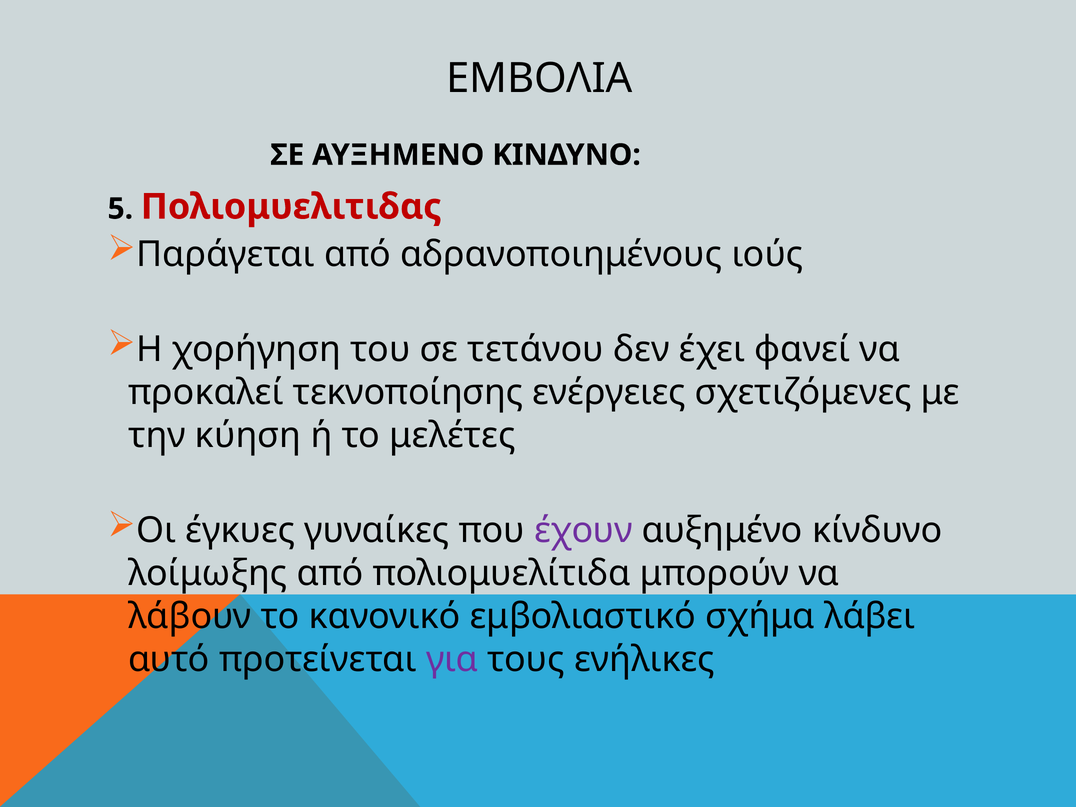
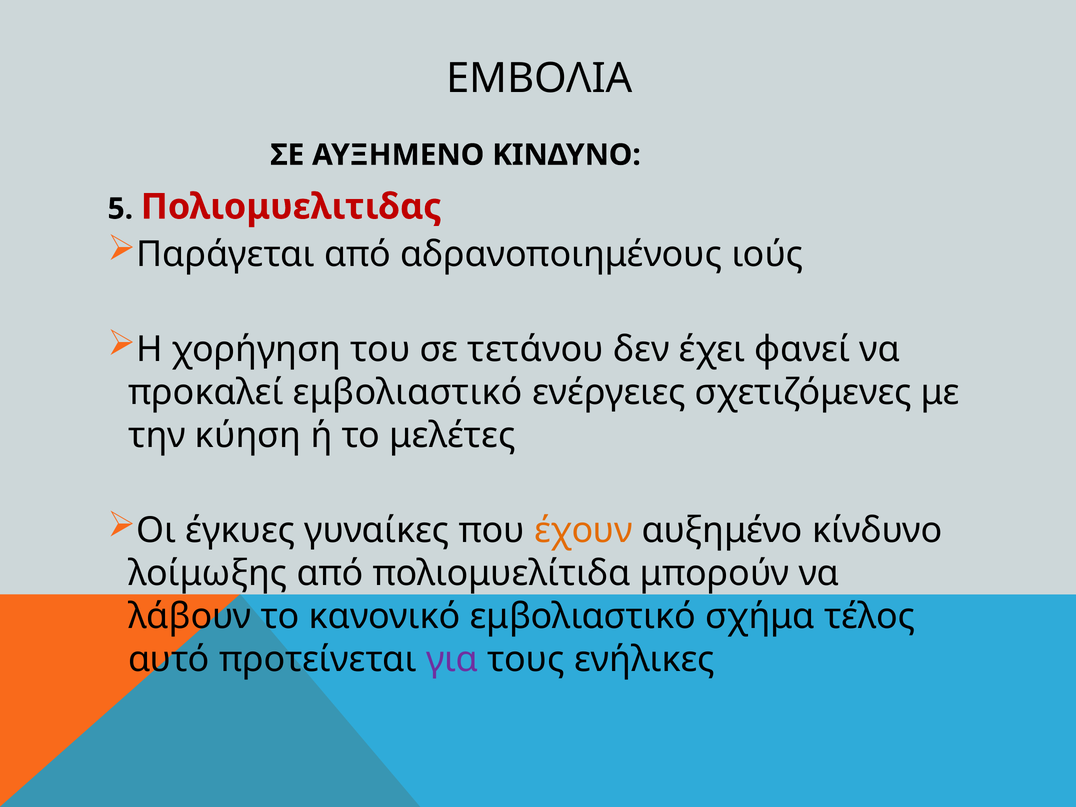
προκαλεί τεκνοποίησης: τεκνοποίησης -> εμβολιαστικό (408, 392)
έχουν colour: purple -> orange (583, 531)
λάβει: λάβει -> τέλος (870, 617)
